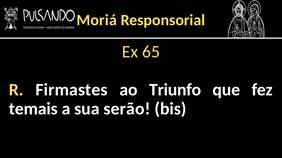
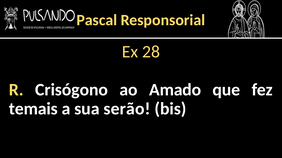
Moriá: Moriá -> Pascal (97, 20)
65: 65 -> 28 (151, 52)
Firmastes: Firmastes -> Crisógono (72, 90)
Triunfo: Triunfo -> Amado (175, 90)
